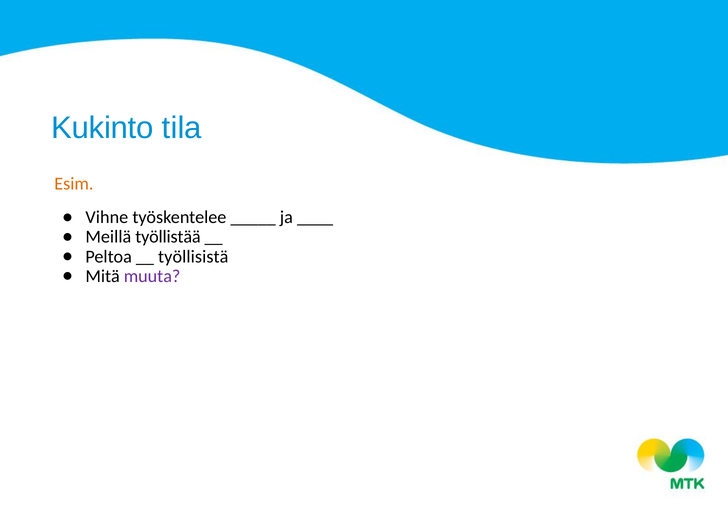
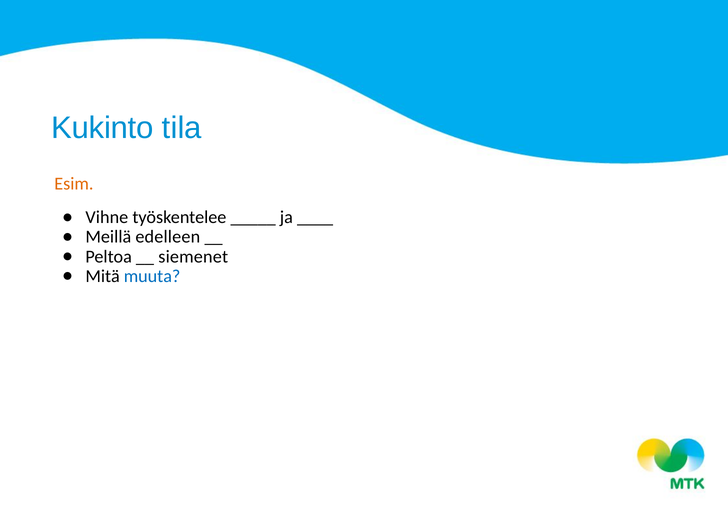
työllistää: työllistää -> edelleen (168, 237)
työllisistä: työllisistä -> siemenet (193, 257)
muuta colour: purple -> blue (152, 276)
